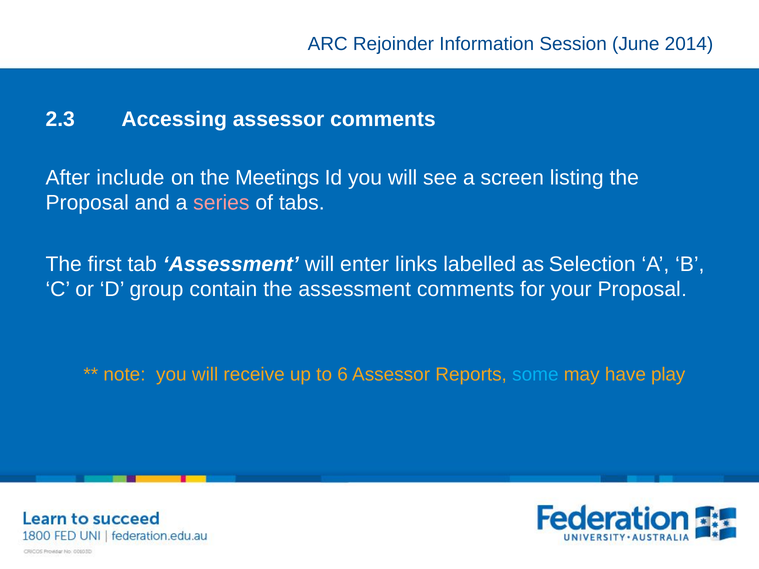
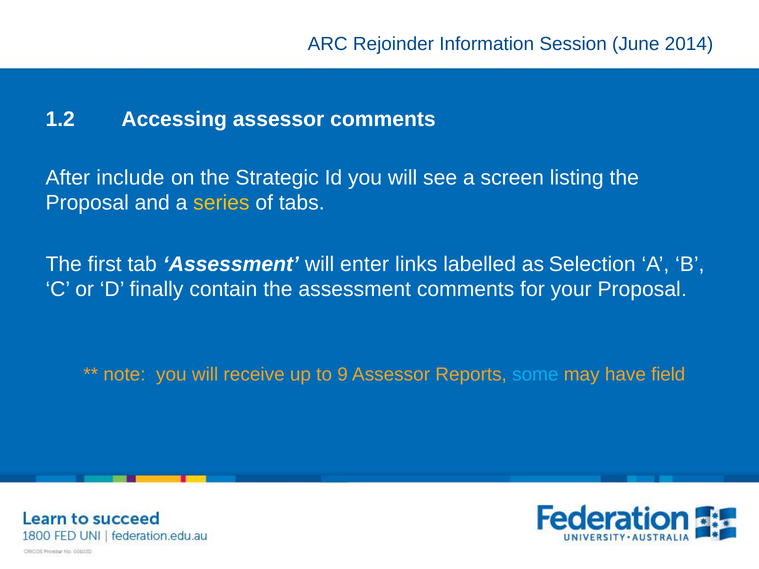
2.3: 2.3 -> 1.2 (60, 119)
Meetings: Meetings -> Strategic (277, 178)
series colour: pink -> yellow (221, 203)
group: group -> finally (156, 289)
6: 6 -> 9 (343, 375)
play: play -> field (668, 375)
